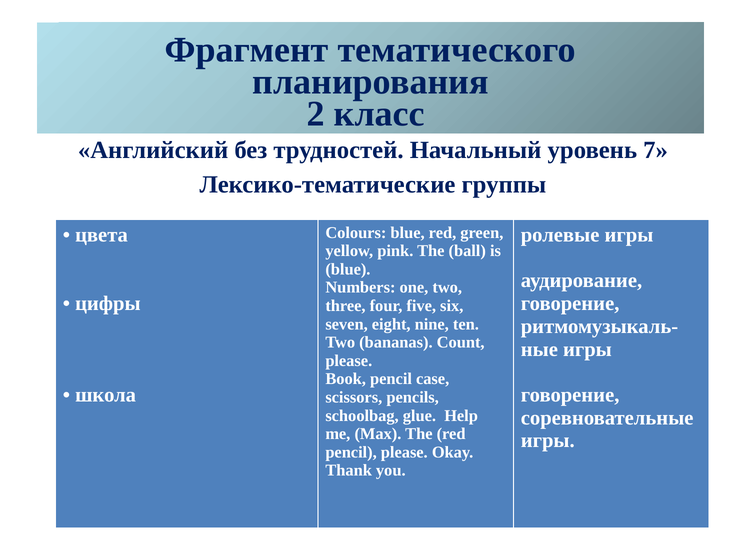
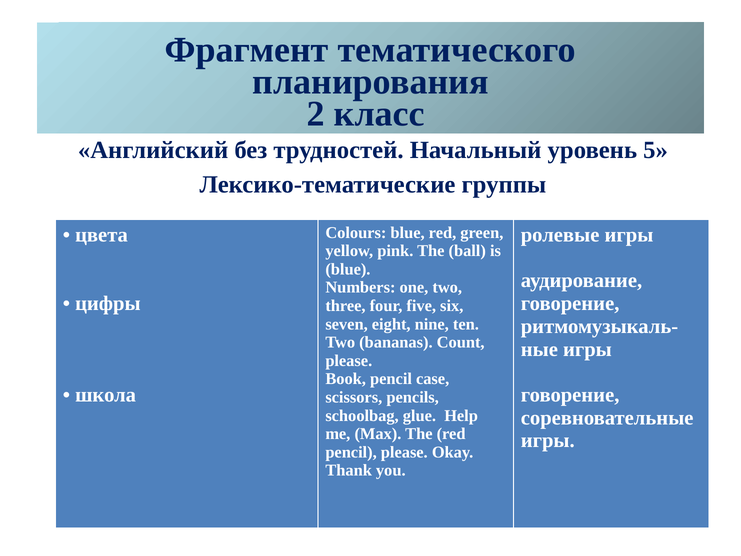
7: 7 -> 5 (656, 150)
